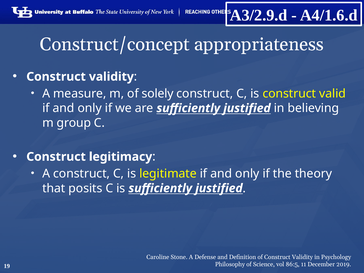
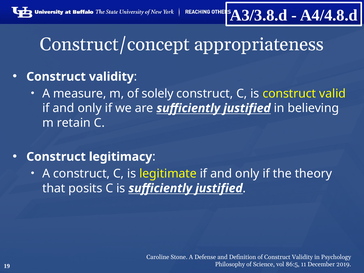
A3/2.9.d: A3/2.9.d -> A3/3.8.d (259, 15)
A4/1.6.d: A4/1.6.d -> A4/4.8.d (329, 15)
group: group -> retain (74, 123)
